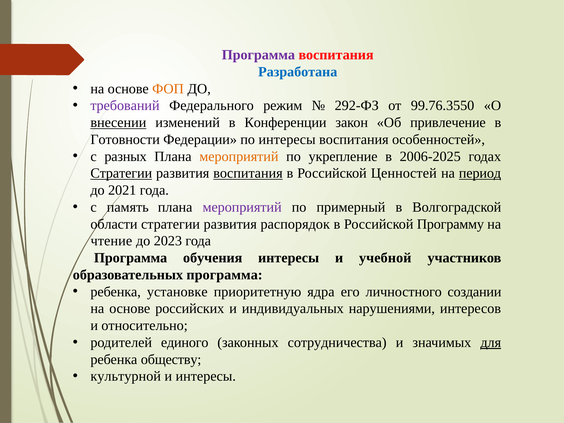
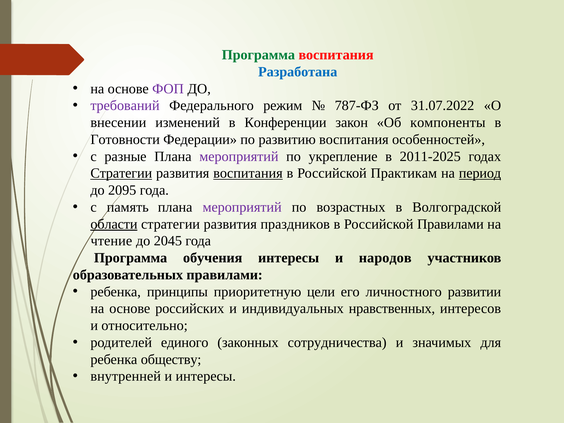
Программа colour: purple -> green (258, 55)
ФОП colour: orange -> purple (168, 89)
292-ФЗ: 292-ФЗ -> 787-ФЗ (357, 106)
99.76.3550: 99.76.3550 -> 31.07.2022 (443, 106)
внесении underline: present -> none (118, 123)
привлечение: привлечение -> компоненты (448, 123)
по интересы: интересы -> развитию (287, 139)
разных: разных -> разные (125, 156)
мероприятий colour: orange -> purple (239, 156)
2006-2025: 2006-2025 -> 2011-2025 (430, 156)
Ценностей: Ценностей -> Практикам (404, 173)
2021: 2021 -> 2095 (122, 190)
примерный: примерный -> возрастных (351, 207)
области underline: none -> present (114, 224)
распорядок: распорядок -> праздников (295, 224)
Российской Программу: Программу -> Правилами (450, 224)
2023: 2023 -> 2045 (168, 241)
учебной: учебной -> народов (385, 258)
образовательных программа: программа -> правилами (225, 275)
установке: установке -> принципы (177, 292)
ядра: ядра -> цели (321, 292)
создании: создании -> развитии (474, 292)
нарушениями: нарушениями -> нравственных (392, 309)
для underline: present -> none (491, 342)
культурной: культурной -> внутренней (126, 376)
